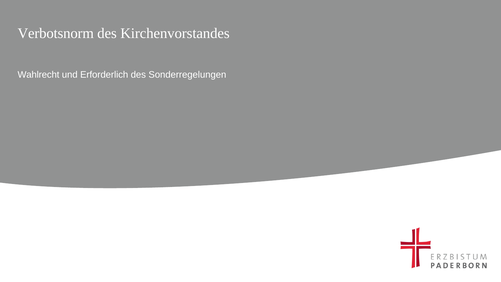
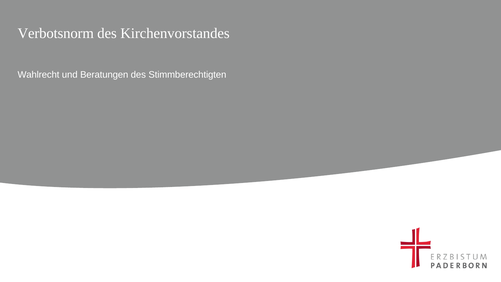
Erforderlich: Erforderlich -> Beratungen (104, 75)
Sonderregelungen: Sonderregelungen -> Stimmberechtigten (187, 75)
